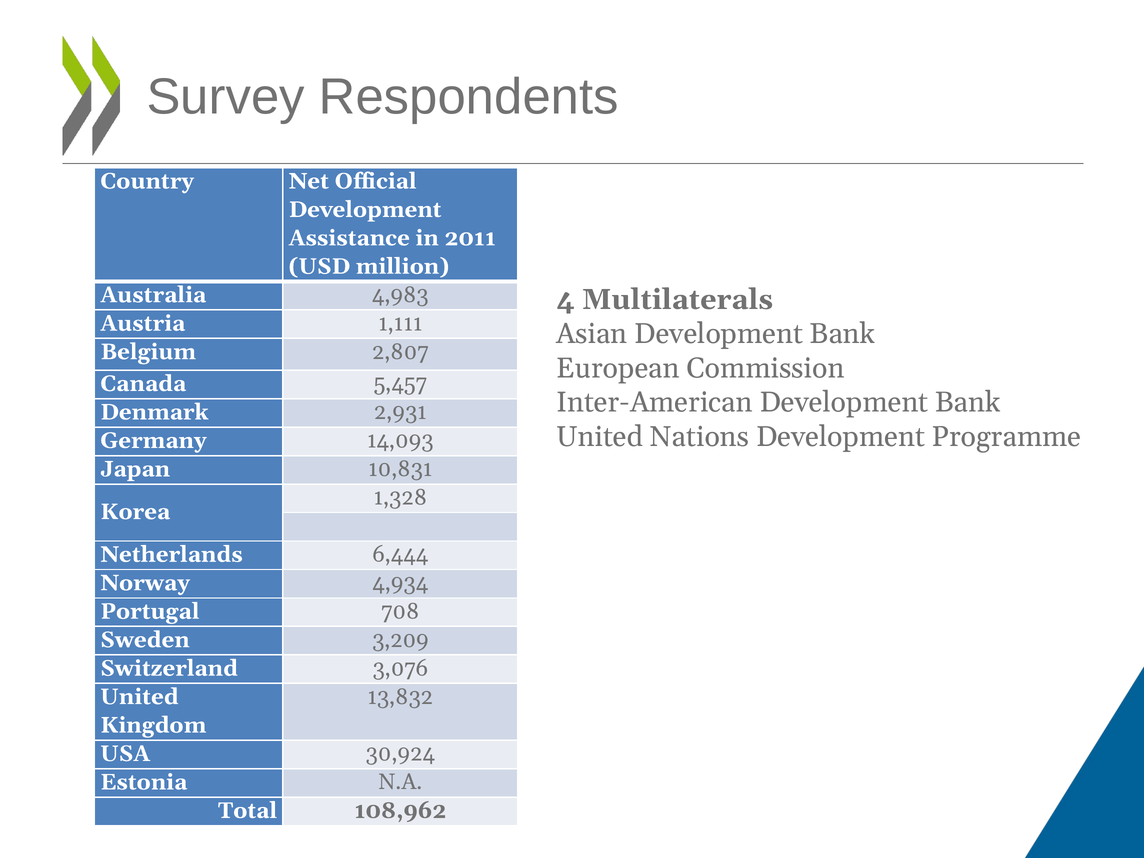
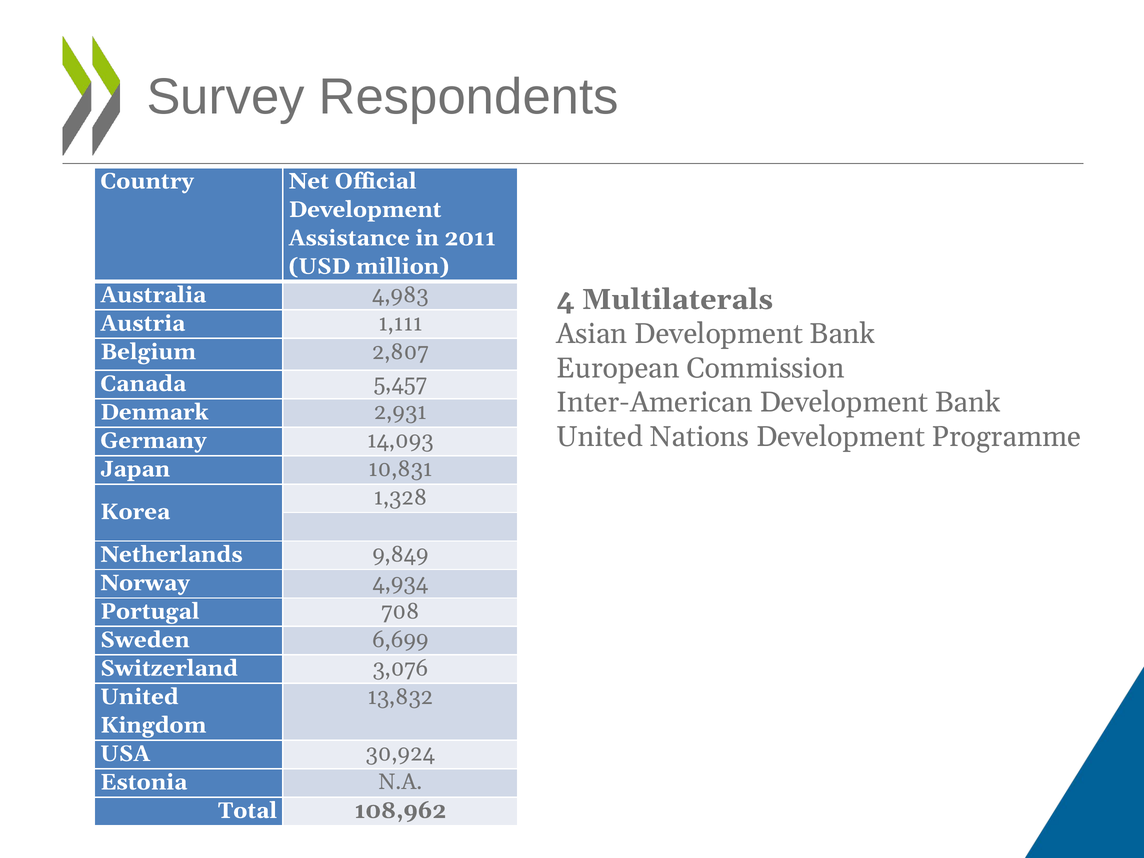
6,444: 6,444 -> 9,849 (400, 554)
3,209: 3,209 -> 6,699 (400, 640)
